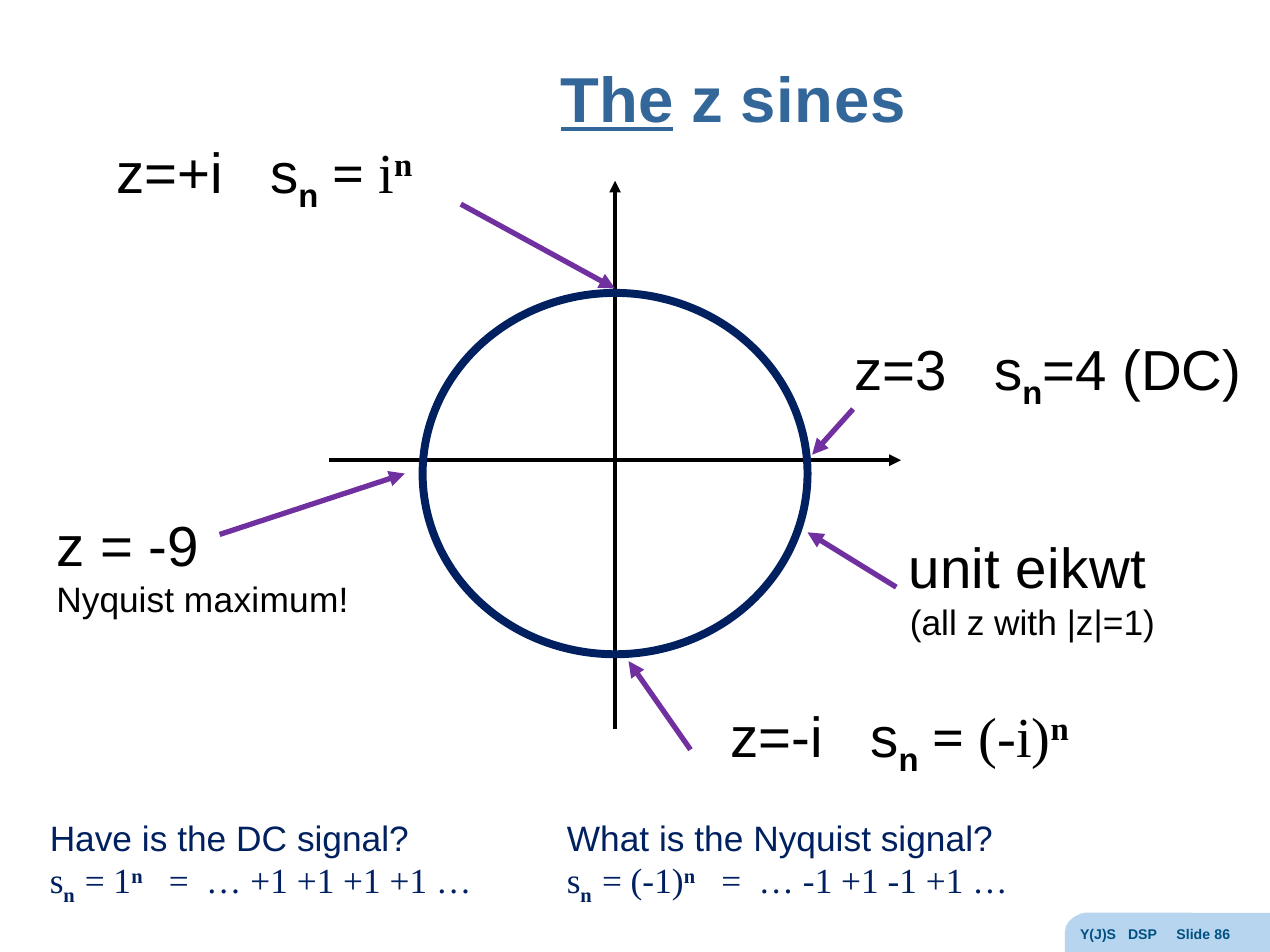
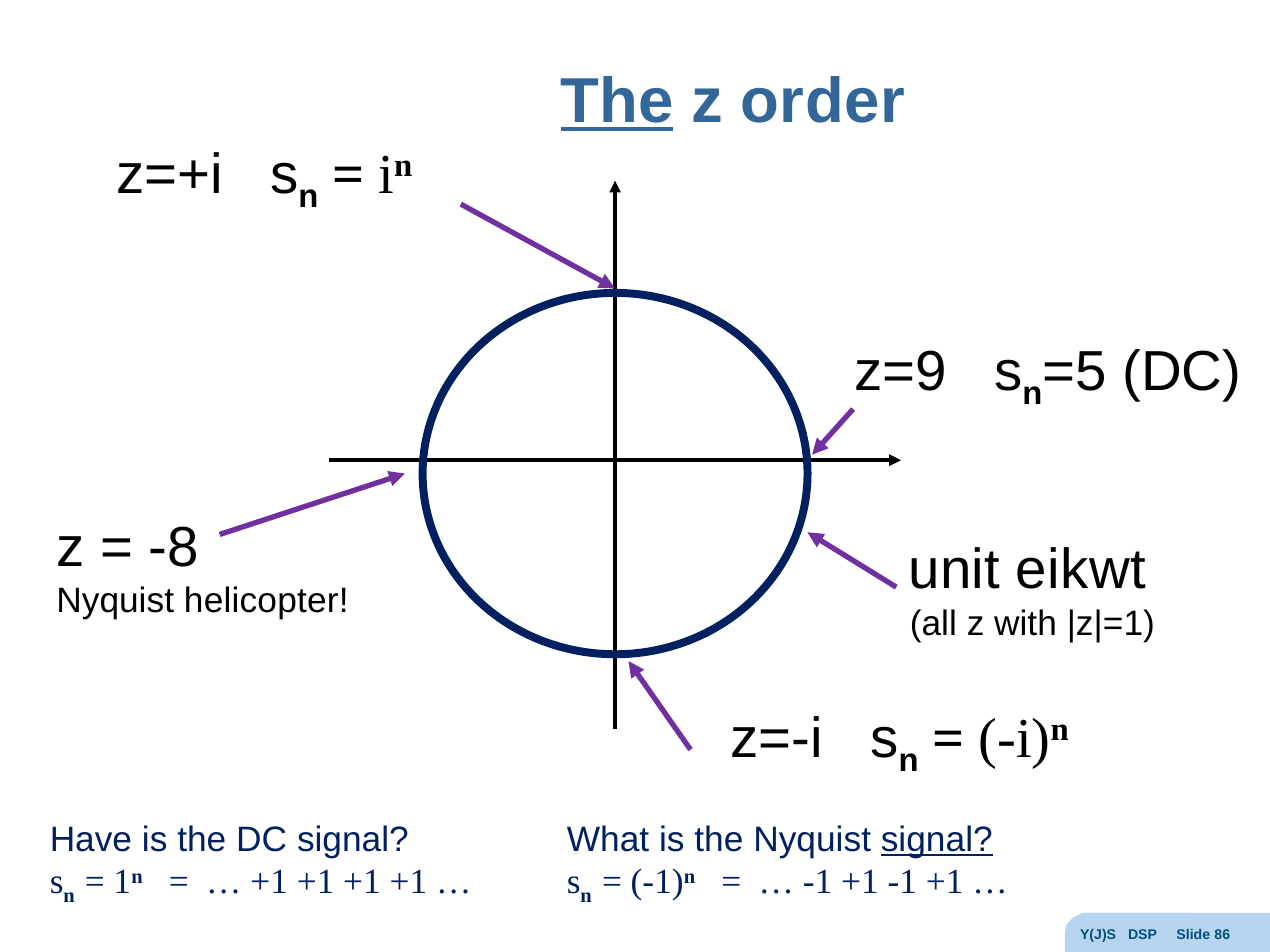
sines: sines -> order (823, 102)
z=3: z=3 -> z=9 (901, 372)
=4: =4 -> =5 (1074, 372)
-9: -9 -> -8 (174, 548)
maximum: maximum -> helicopter (266, 601)
signal underline: none -> present (937, 840)
